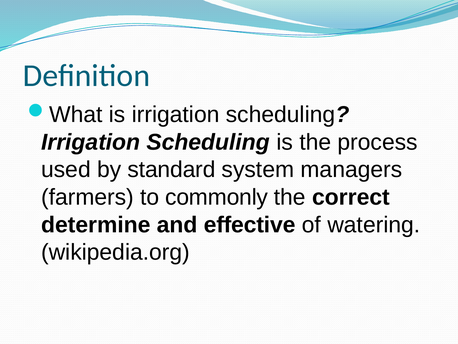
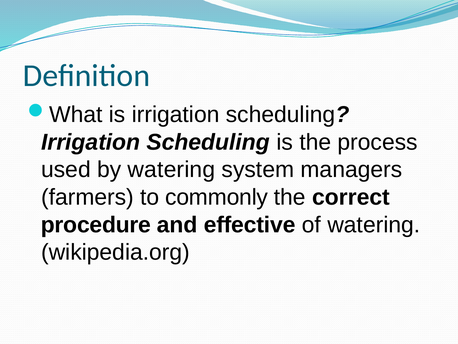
by standard: standard -> watering (171, 169)
determine: determine -> procedure (96, 224)
